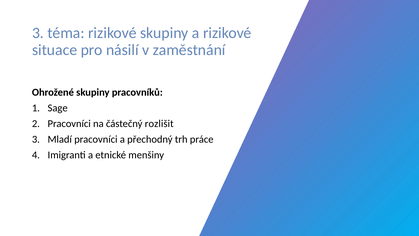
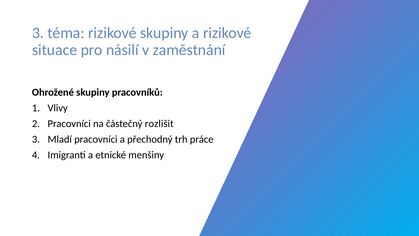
Sage: Sage -> Vlivy (58, 108)
